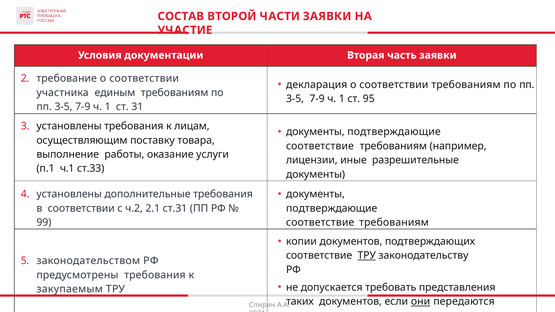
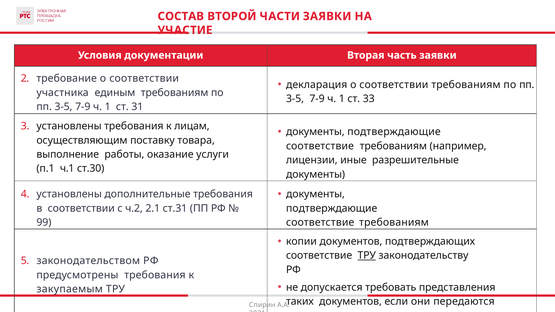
95: 95 -> 33 (369, 99)
ст.33: ст.33 -> ст.30 (91, 169)
они underline: present -> none (421, 302)
